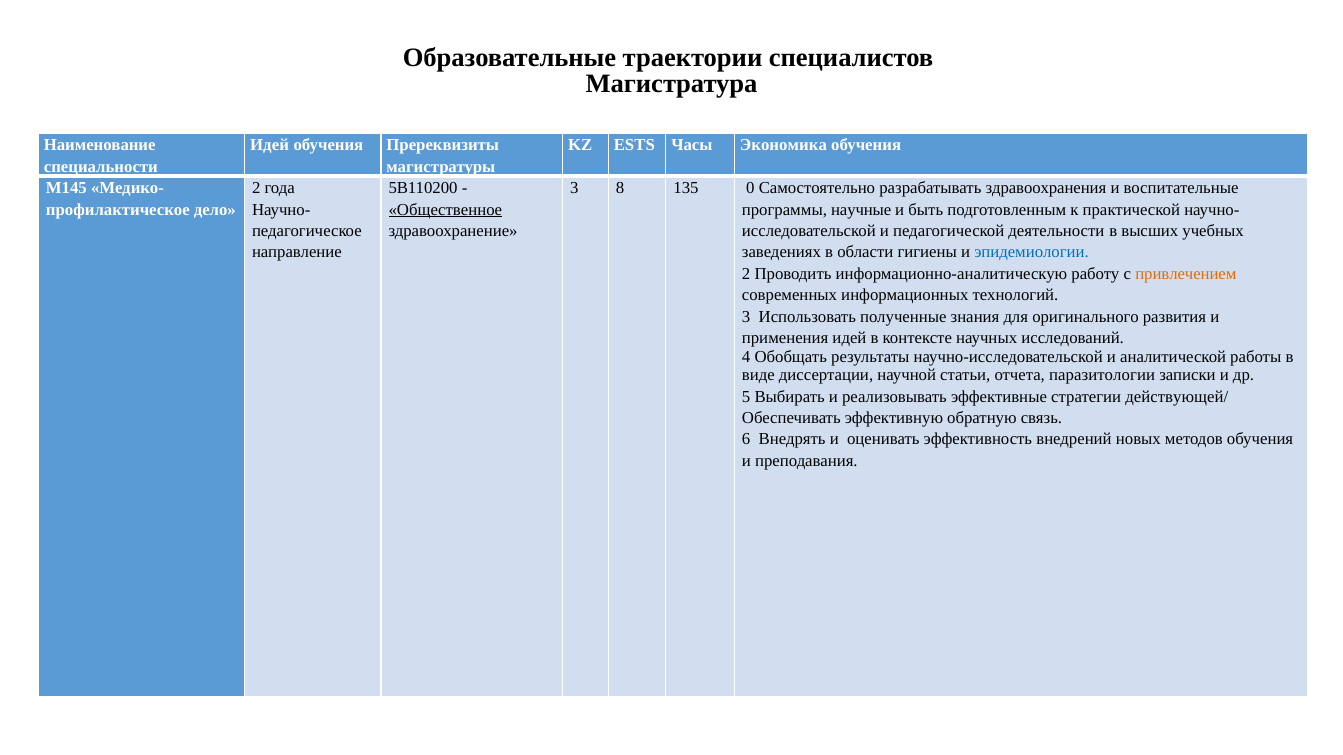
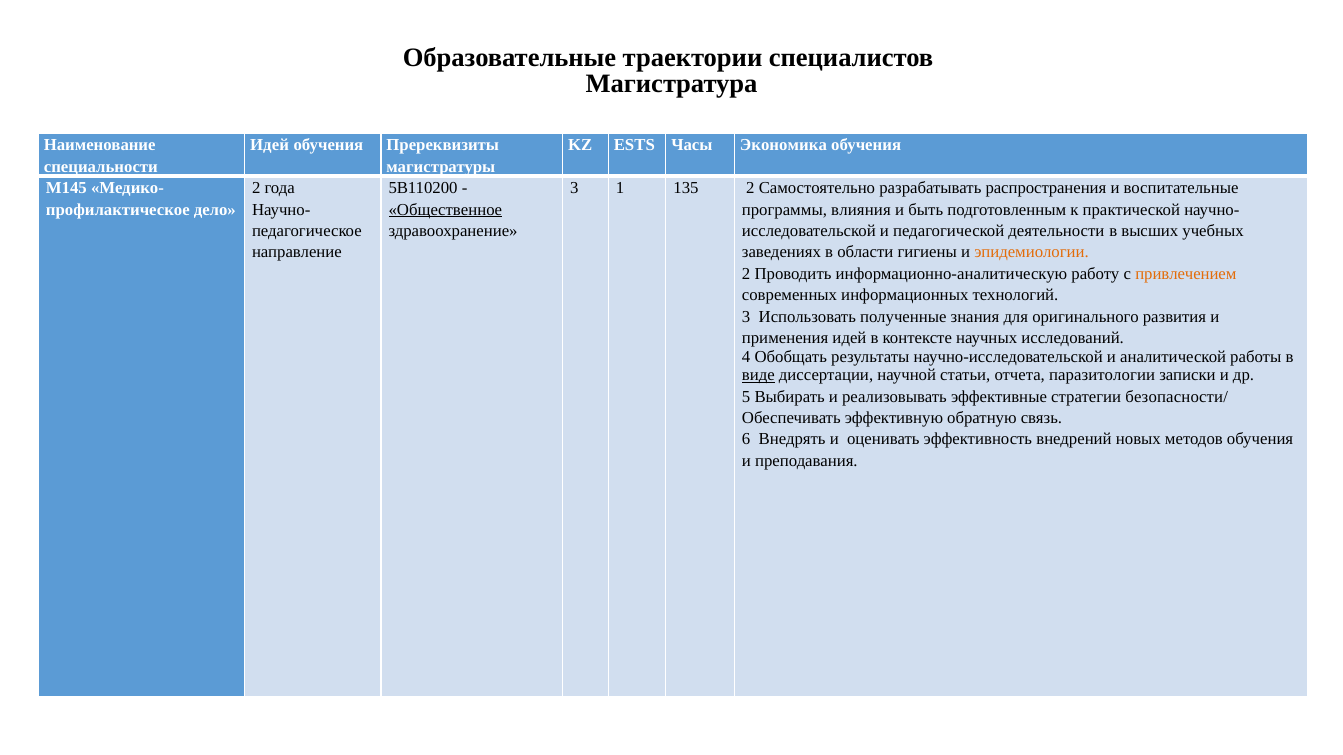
8: 8 -> 1 (620, 188)
135 0: 0 -> 2 (750, 188)
здравоохранения: здравоохранения -> распространения (1046, 188)
научные: научные -> влияния (861, 210)
эпидемиологии colour: blue -> orange (1032, 252)
виде underline: none -> present (758, 375)
действующей/: действующей/ -> безопасности/ (1177, 397)
